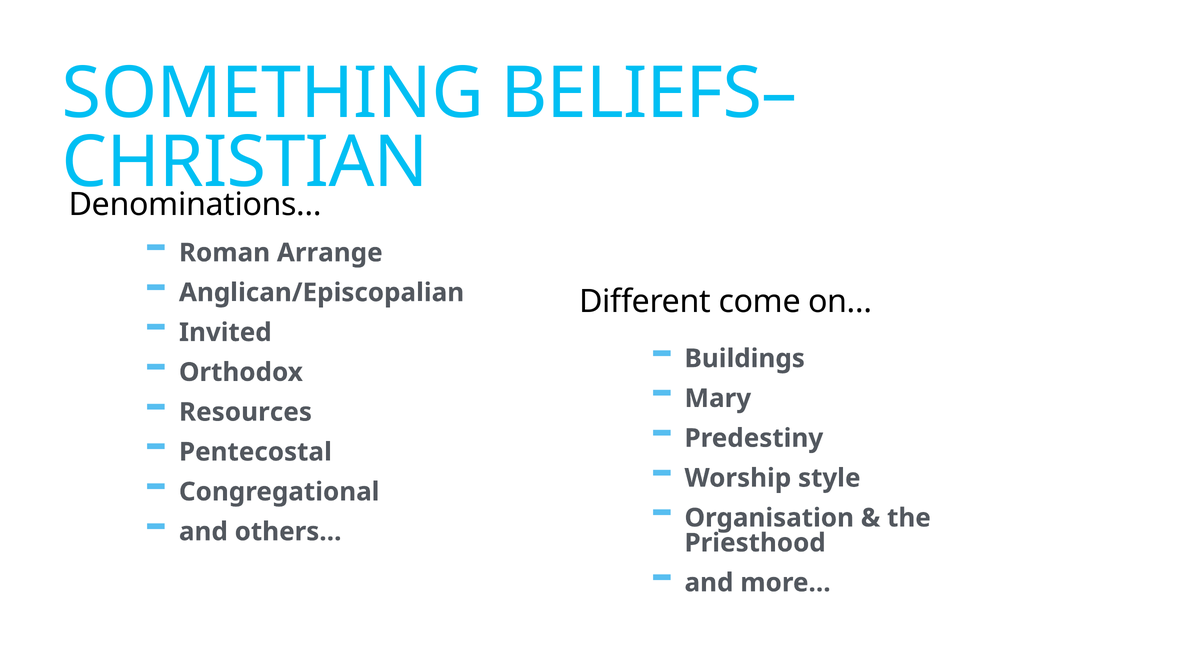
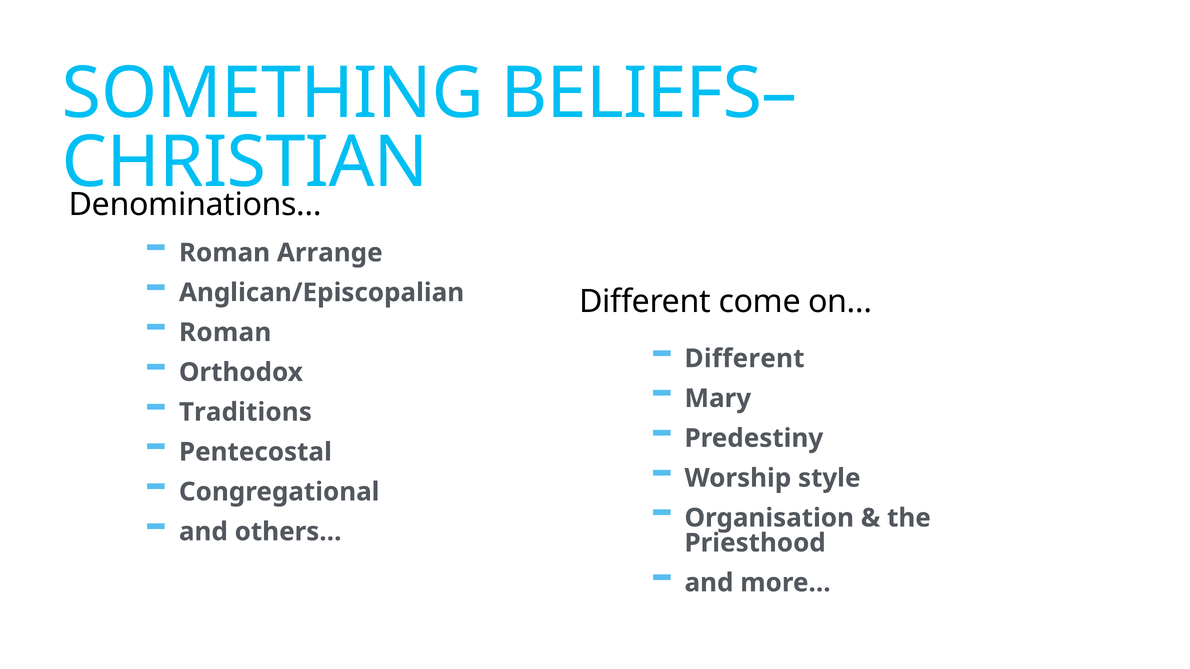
Invited: Invited -> Roman (225, 333)
Buildings: Buildings -> Different (745, 359)
Resources: Resources -> Traditions (245, 412)
